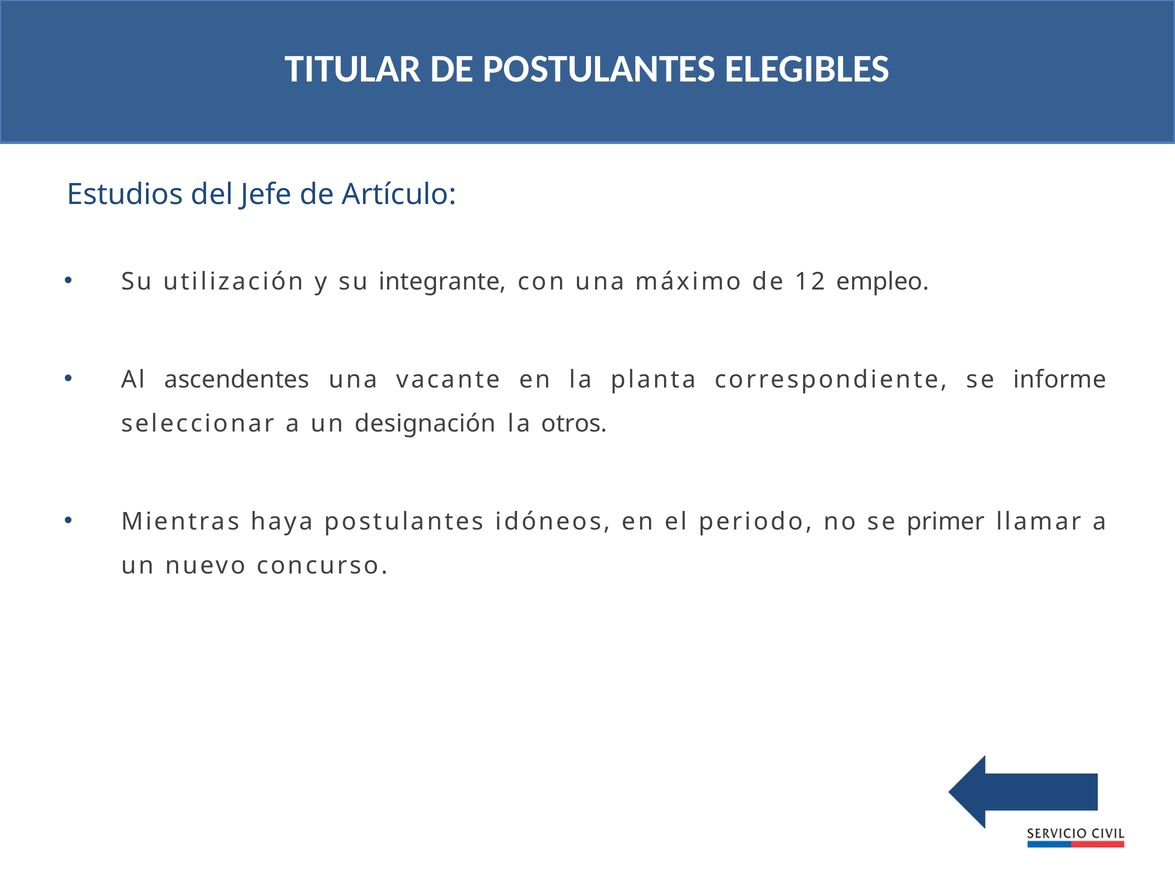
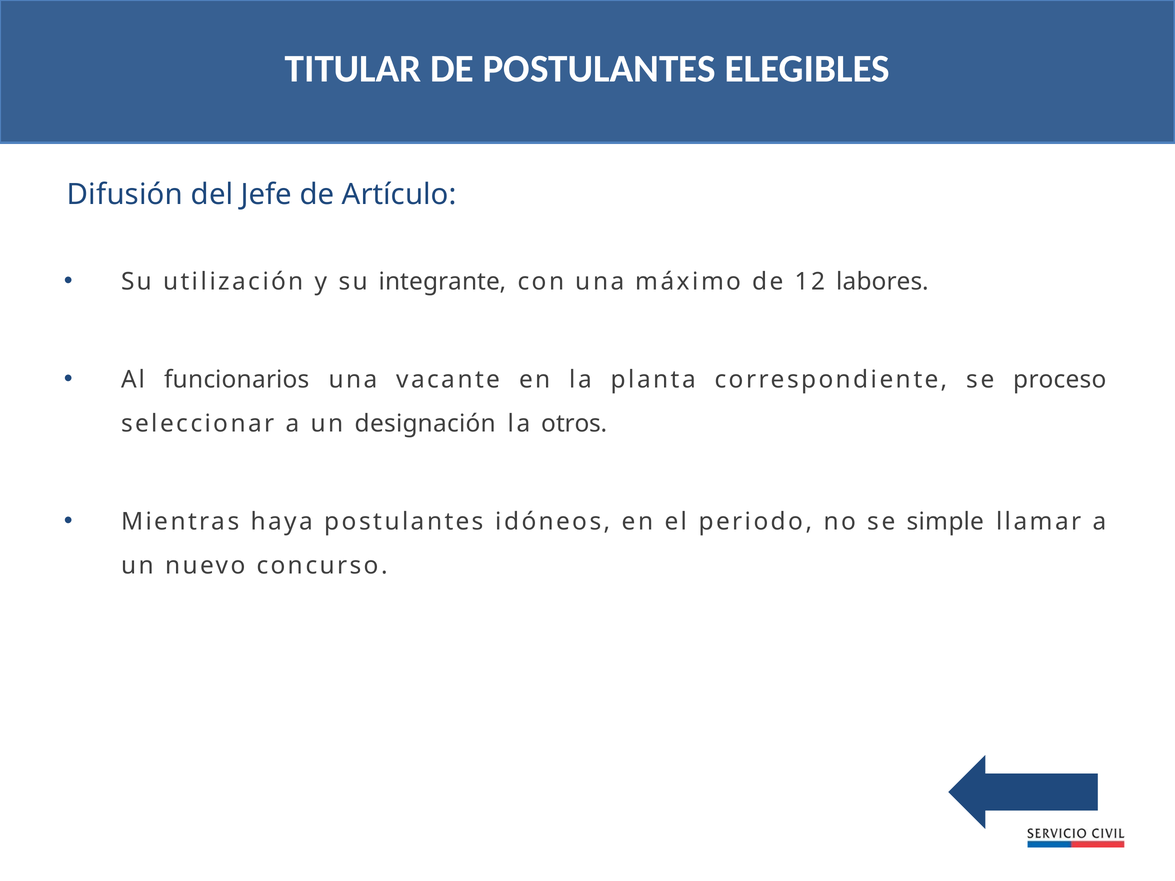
Estudios: Estudios -> Difusión (125, 195)
empleo: empleo -> labores (883, 282)
ascendentes: ascendentes -> funcionarios (237, 380)
informe: informe -> proceso (1060, 380)
primer: primer -> simple (946, 522)
